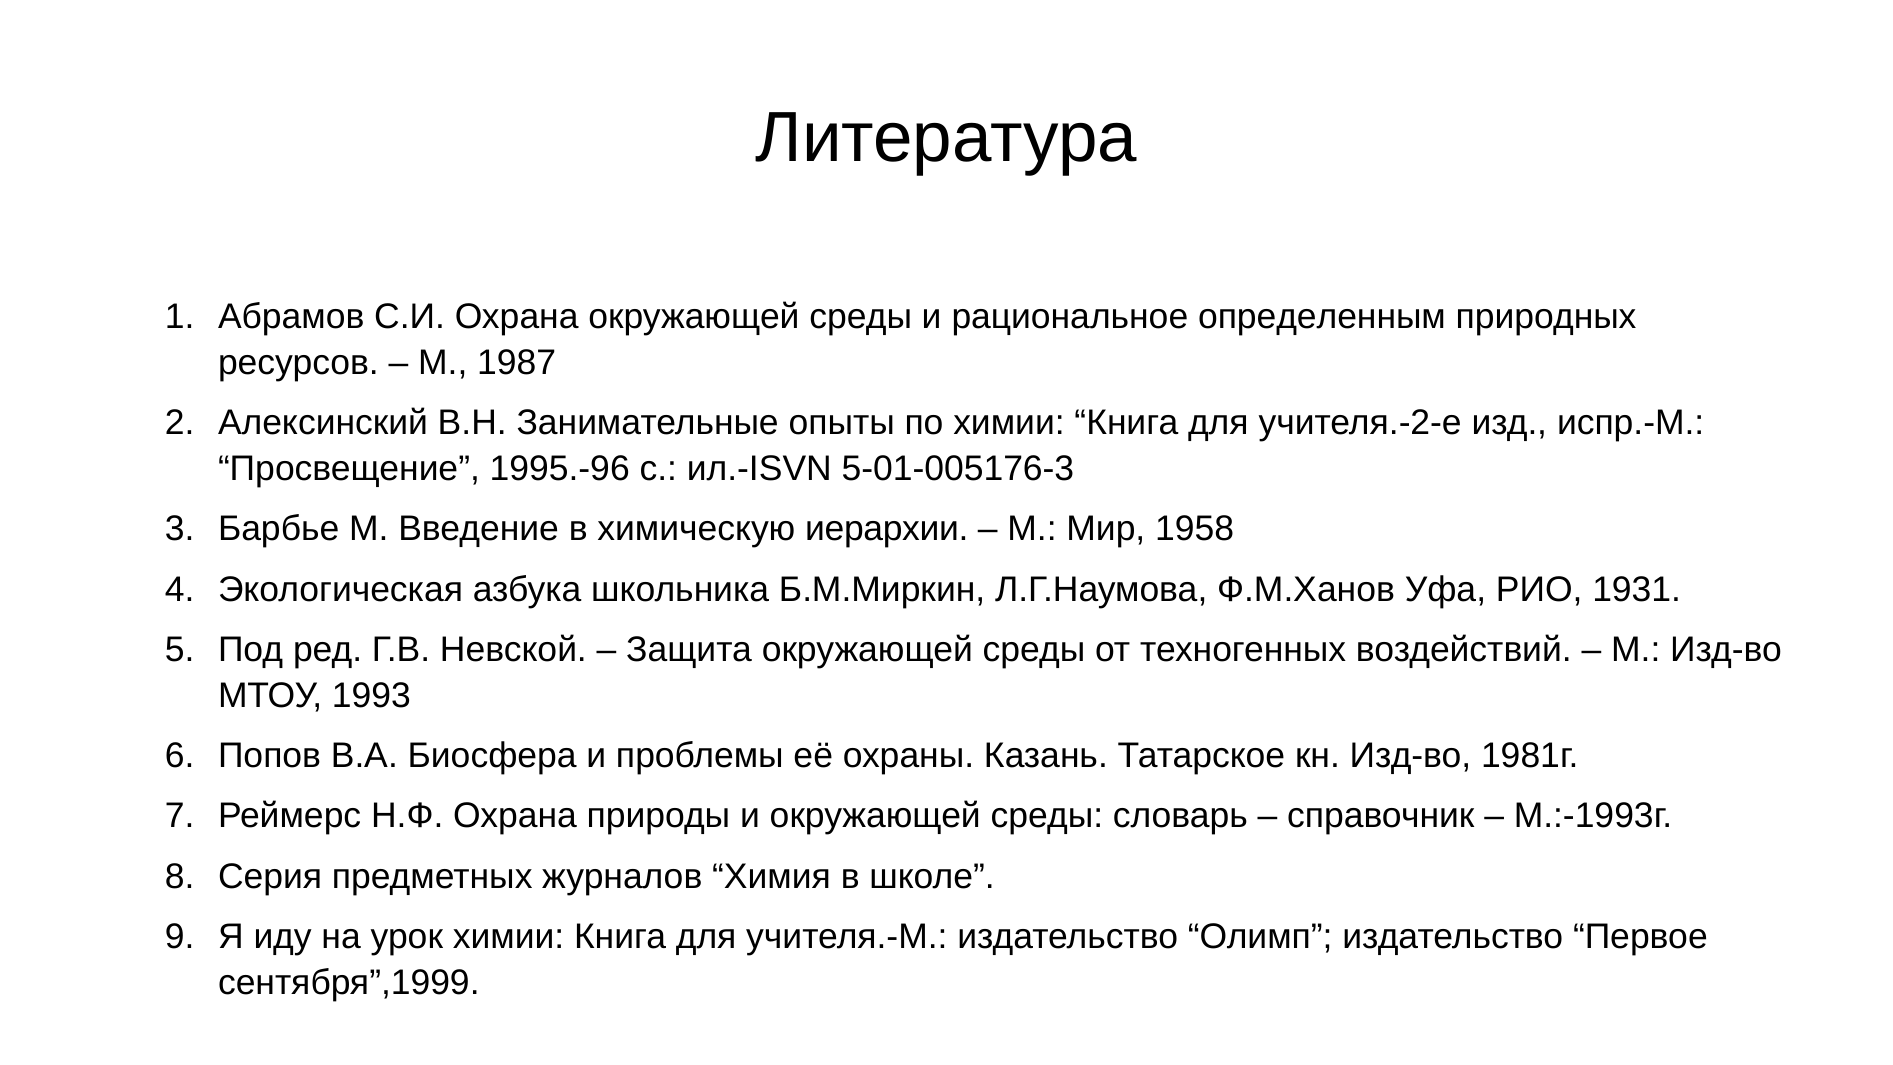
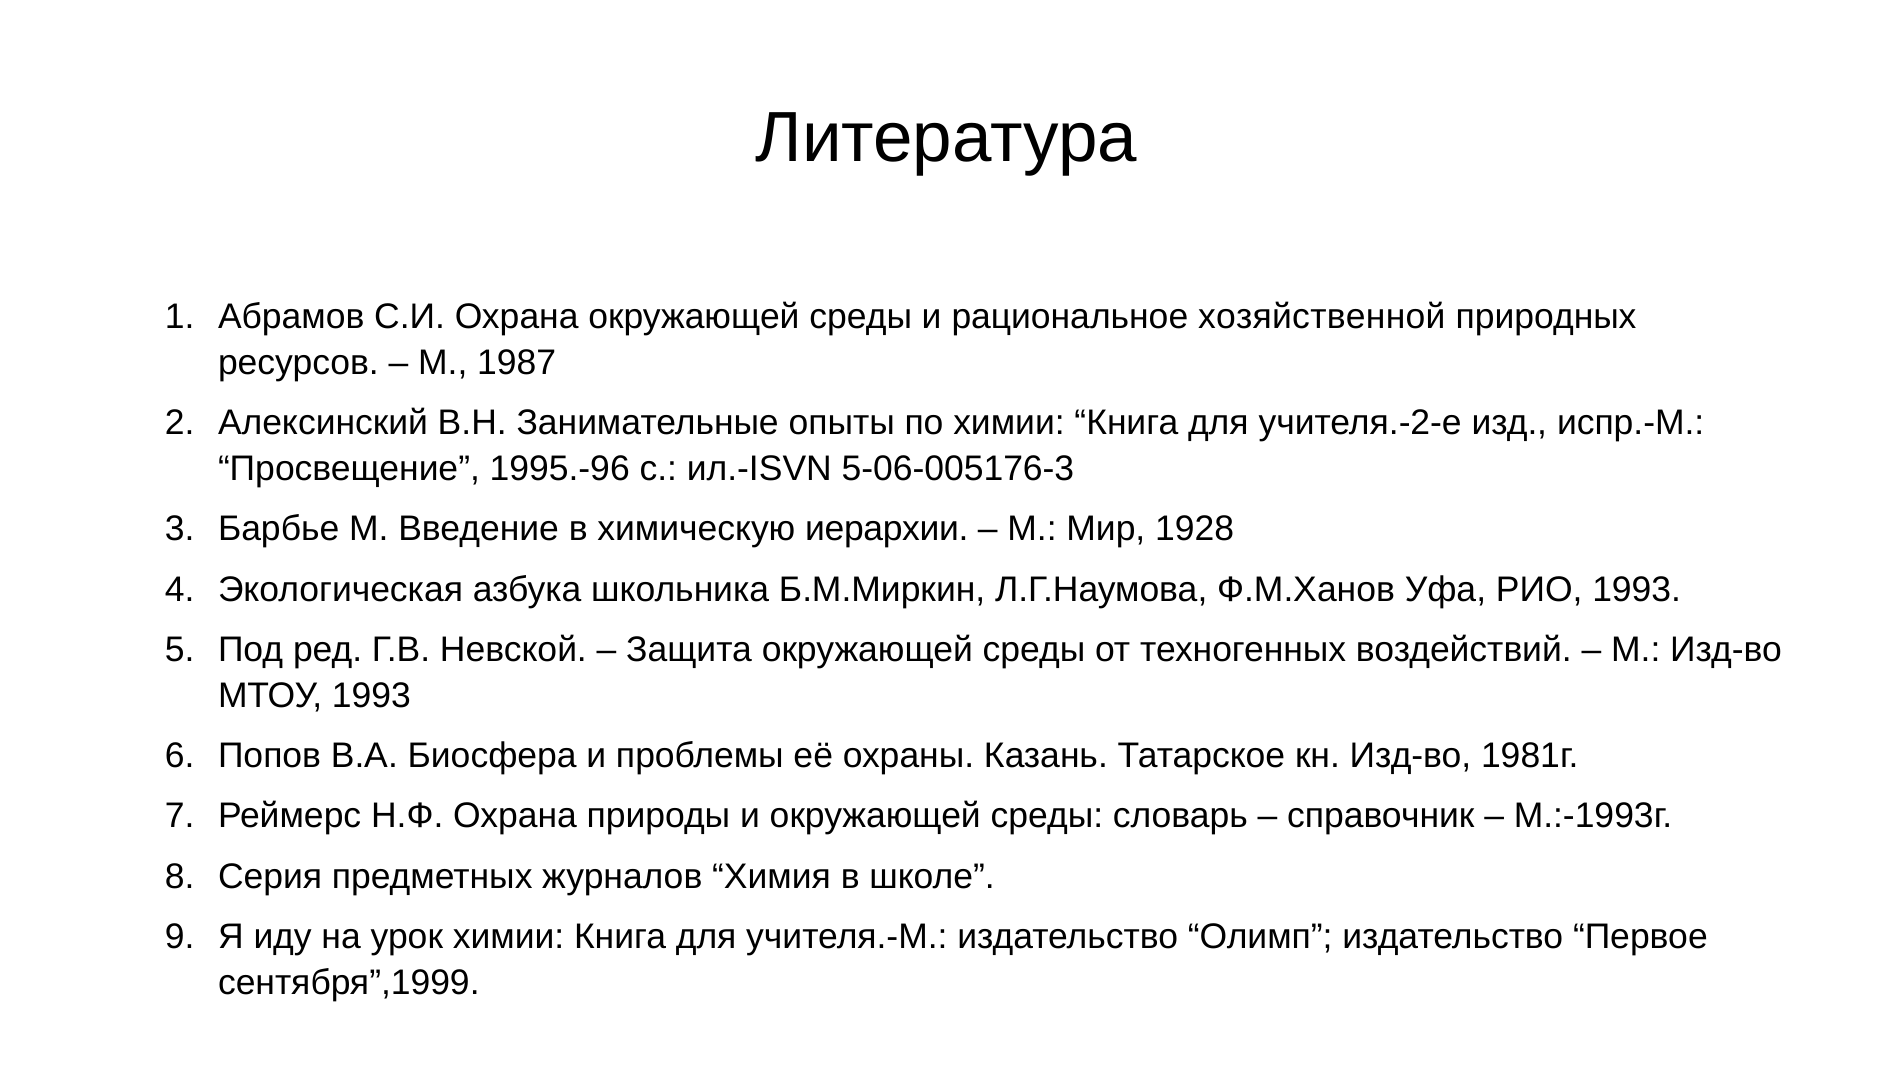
определенным: определенным -> хозяйственной (1322, 317)
5-01-005176-3: 5-01-005176-3 -> 5-06-005176-3 (958, 469)
1958: 1958 -> 1928 (1195, 529)
РИО 1931: 1931 -> 1993 (1637, 589)
